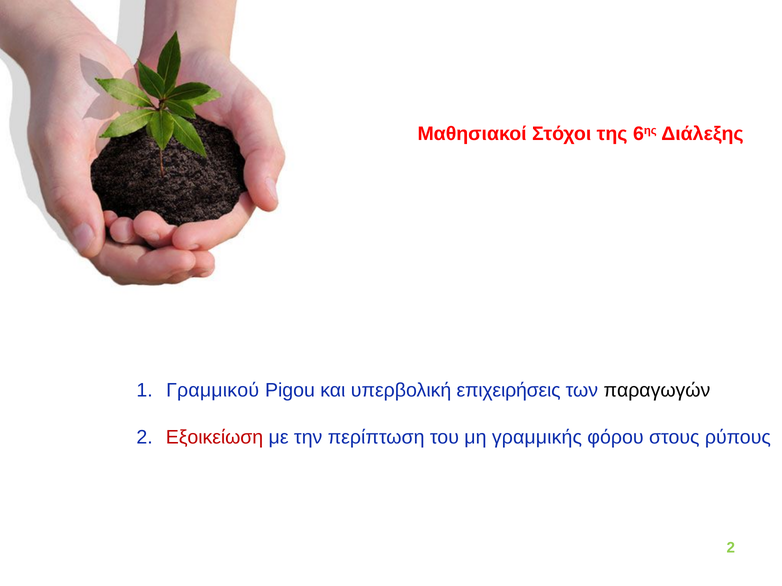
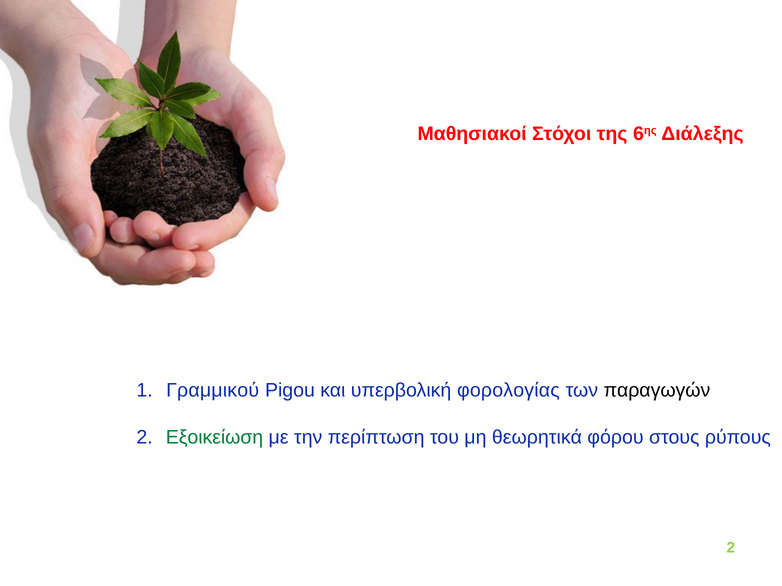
επιχειρήσεις: επιχειρήσεις -> φορολογίας (508, 391)
Εξοικείωση colour: red -> green (215, 438)
γραμμικής: γραμμικής -> θεωρητικά (537, 438)
